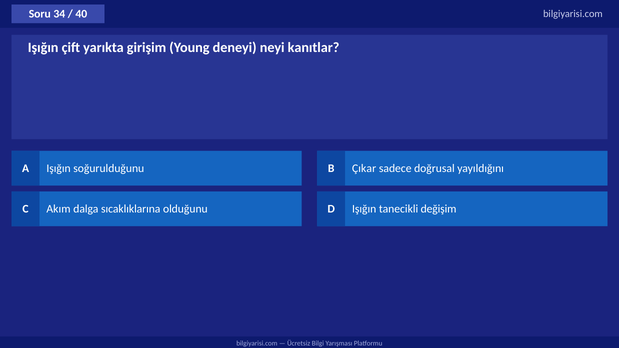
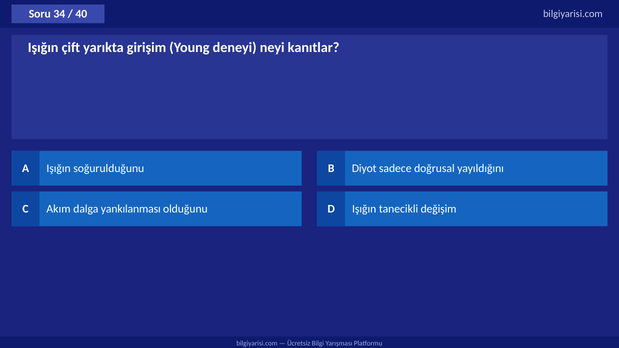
Çıkar: Çıkar -> Diyot (364, 168)
sıcaklıklarına: sıcaklıklarına -> yankılanması (131, 209)
